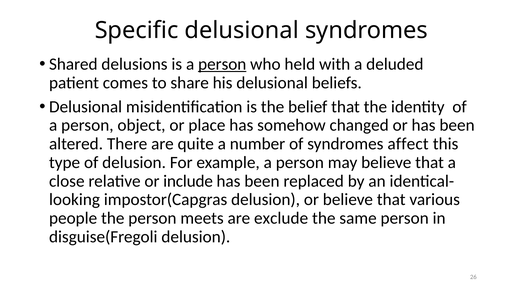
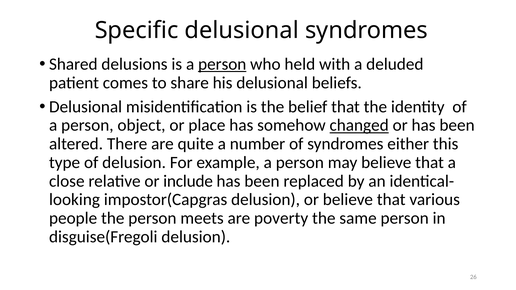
changed underline: none -> present (359, 125)
affect: affect -> either (408, 144)
exclude: exclude -> poverty (281, 218)
